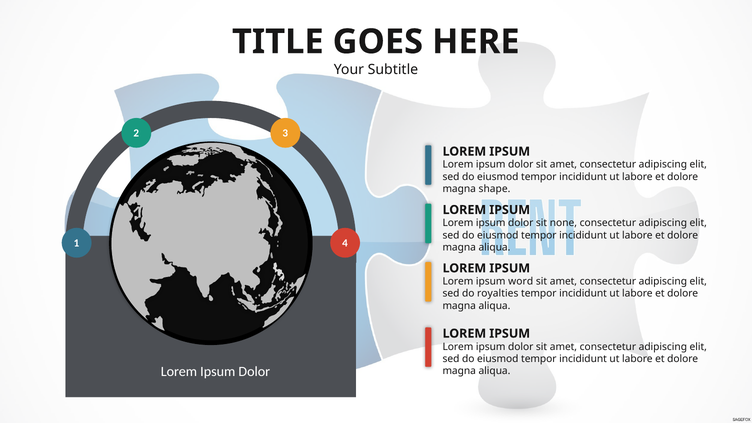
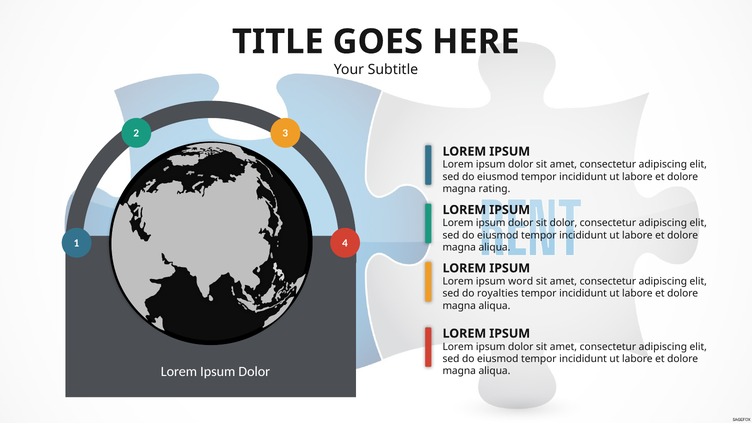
shape: shape -> rating (495, 189)
sit none: none -> dolor (563, 223)
